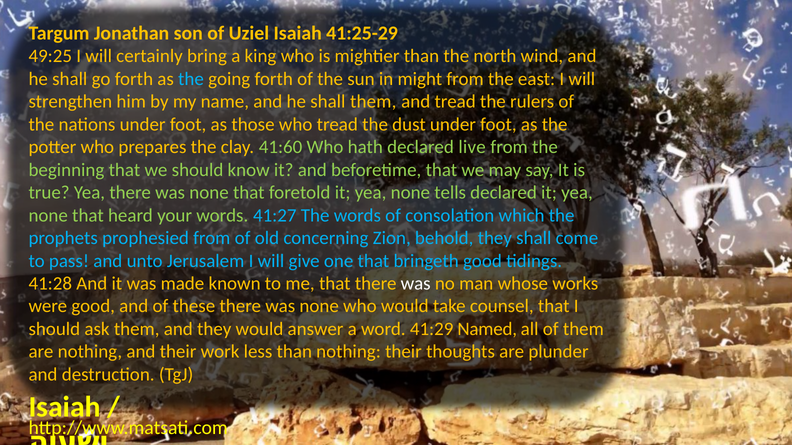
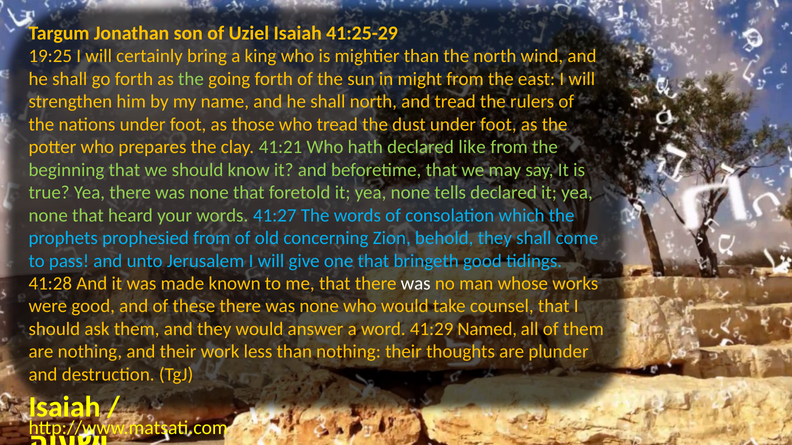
49:25: 49:25 -> 19:25 (50, 56)
the colour: light blue -> light green (191, 79)
shall them: them -> north (373, 102)
41:60: 41:60 -> 41:21 (281, 147)
live: live -> like (472, 147)
